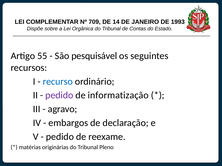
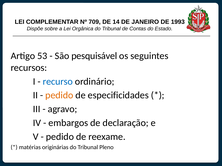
55: 55 -> 53 (42, 56)
pedido colour: purple -> orange (59, 96)
informatização: informatização -> especificidades (118, 96)
